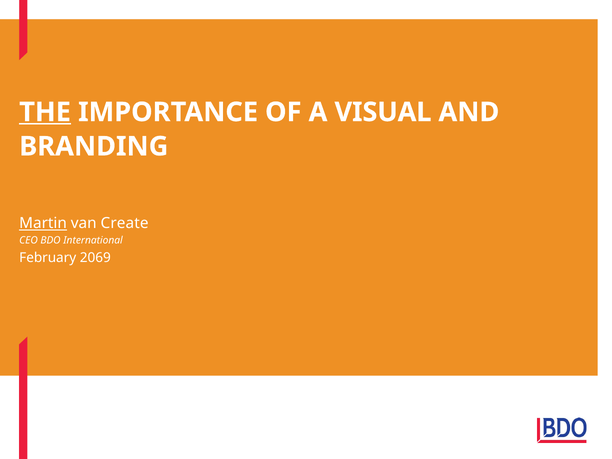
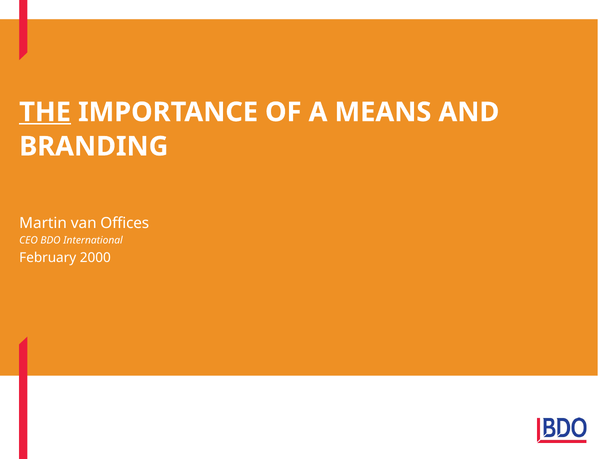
VISUAL: VISUAL -> MEANS (383, 112)
Martin underline: present -> none (43, 223)
Create: Create -> Offices (125, 223)
2069: 2069 -> 2000 (95, 258)
